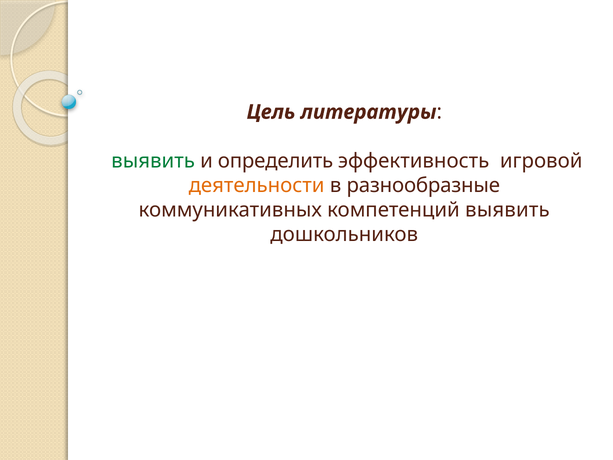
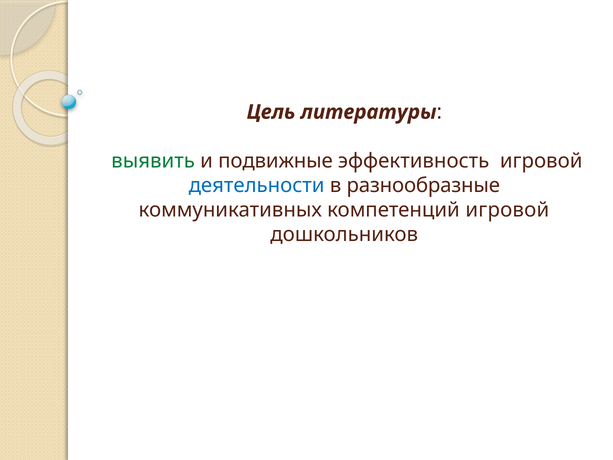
определить: определить -> подвижные (276, 161)
деятельности colour: orange -> blue (257, 186)
компетенций выявить: выявить -> игровой (507, 210)
